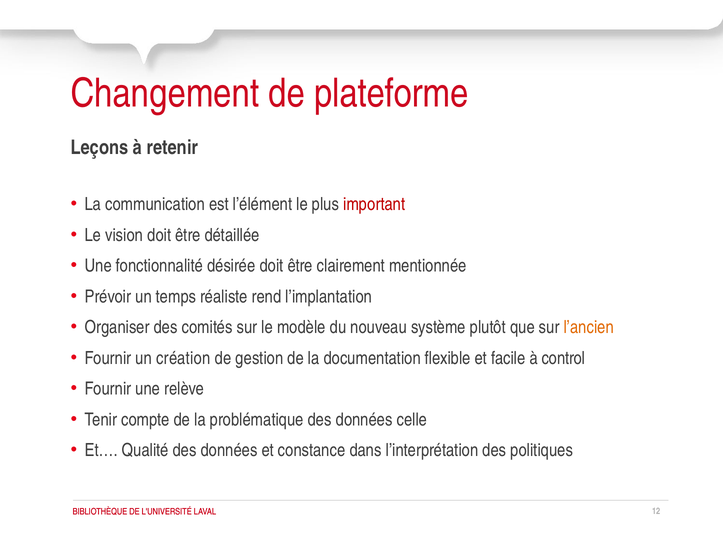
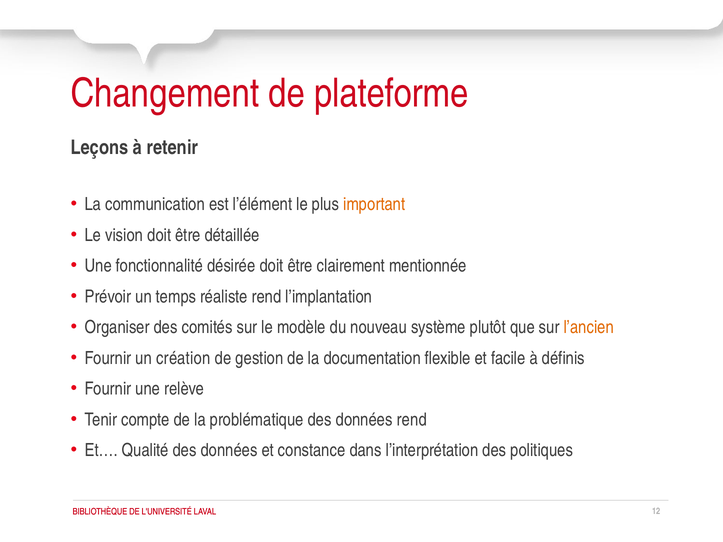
important colour: red -> orange (374, 205)
control: control -> définis (563, 358)
données celle: celle -> rend (412, 420)
